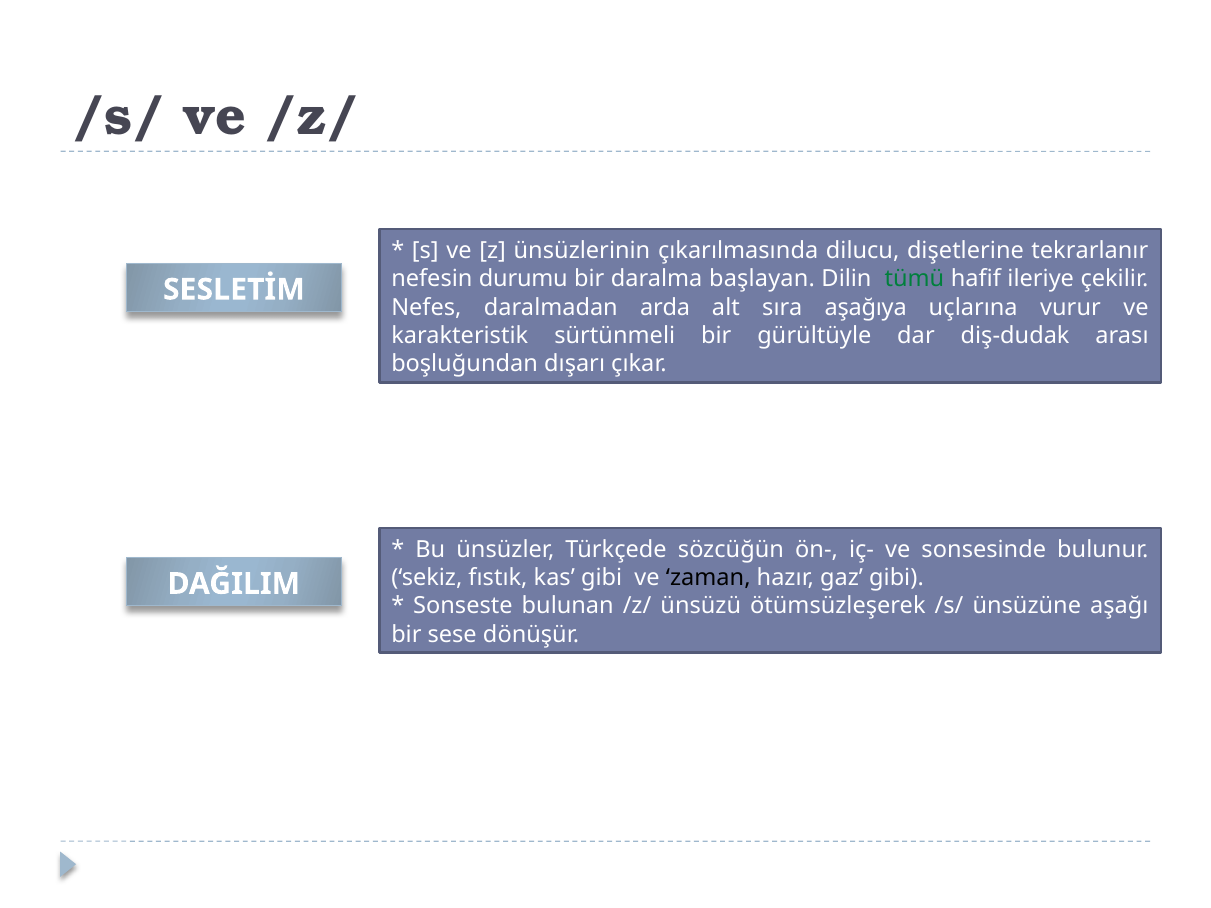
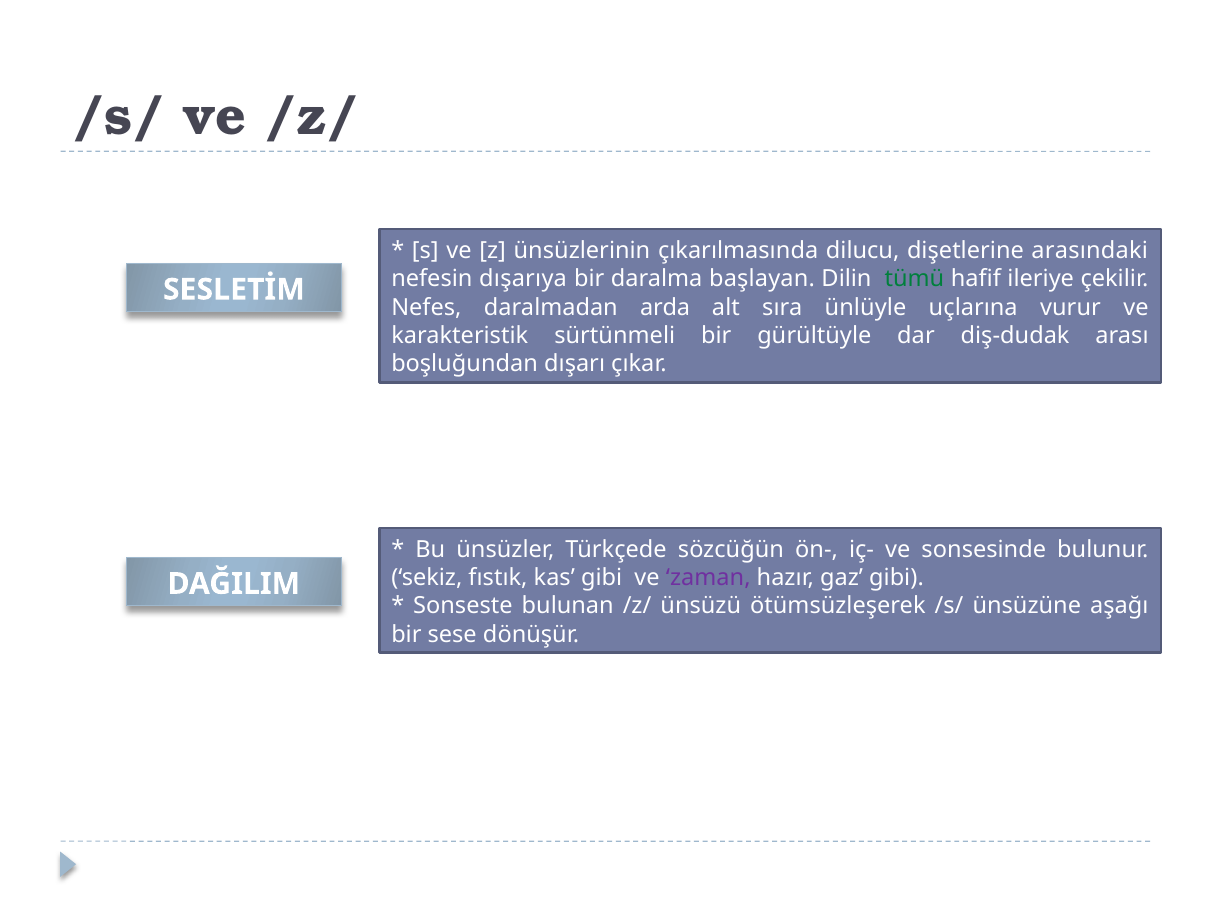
tekrarlanır: tekrarlanır -> arasındaki (1090, 251)
durumu: durumu -> dışarıya (523, 279)
aşağıya: aşağıya -> ünlüyle (866, 308)
zaman colour: black -> purple (708, 578)
